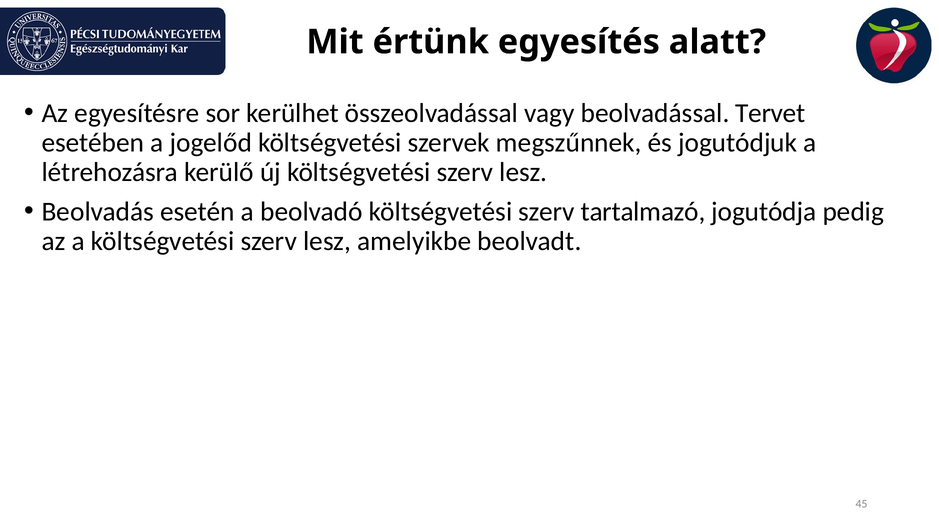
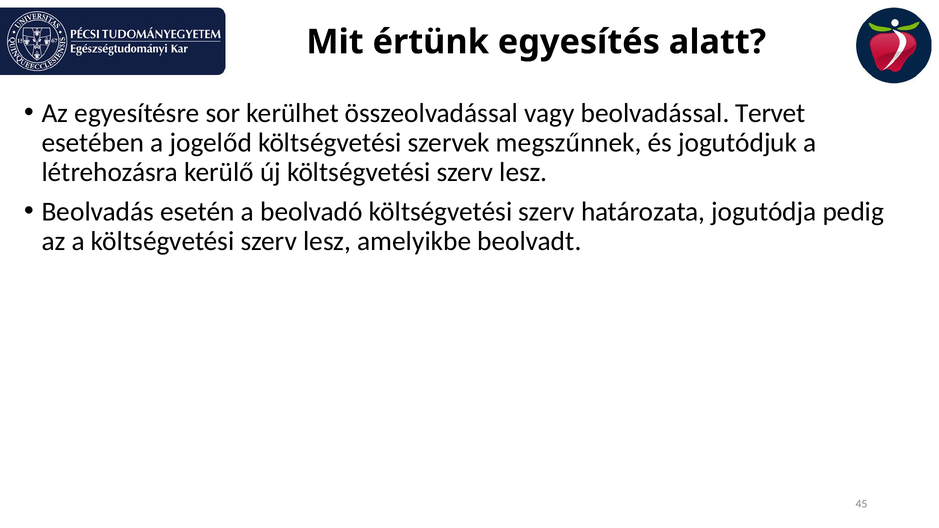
tartalmazó: tartalmazó -> határozata (643, 212)
